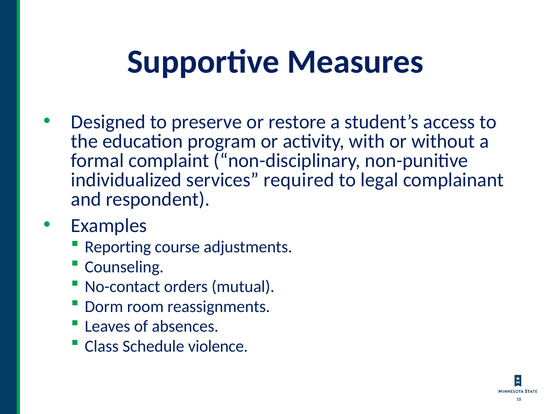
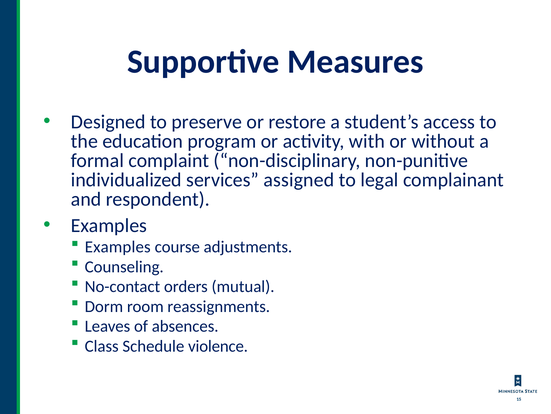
required: required -> assigned (299, 180)
Reporting: Reporting -> Examples (118, 247)
